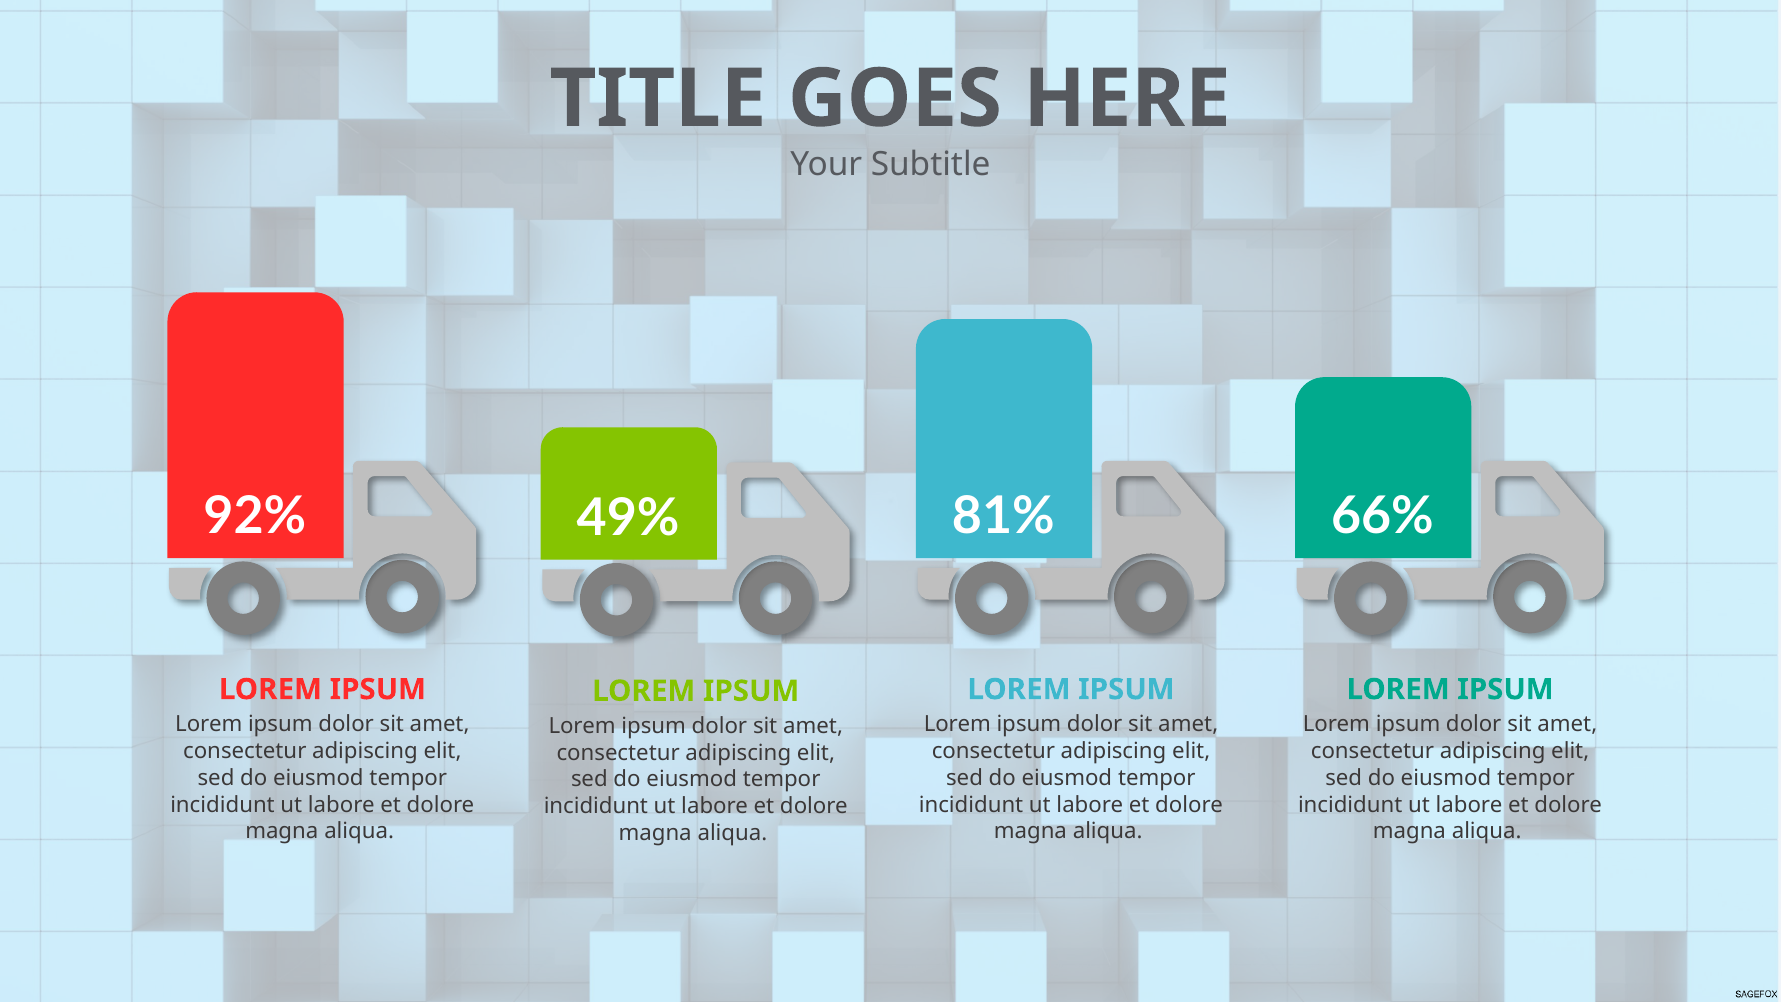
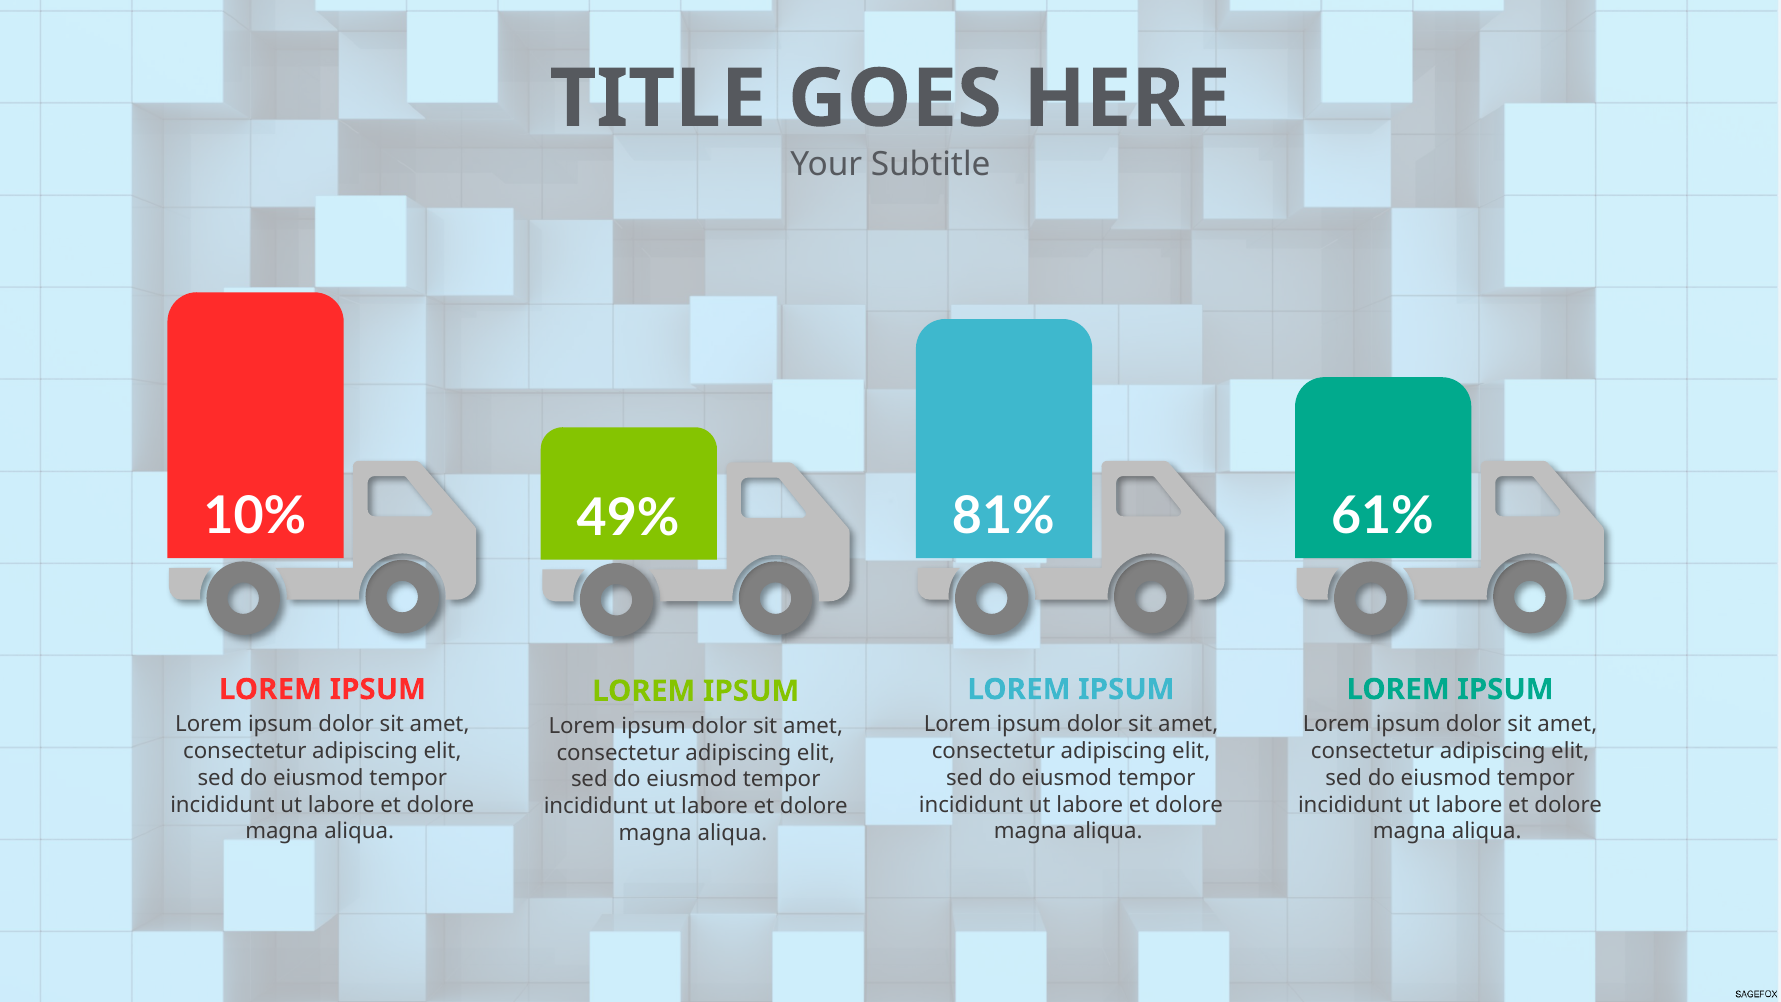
92%: 92% -> 10% (255, 516)
66%: 66% -> 61% (1382, 516)
